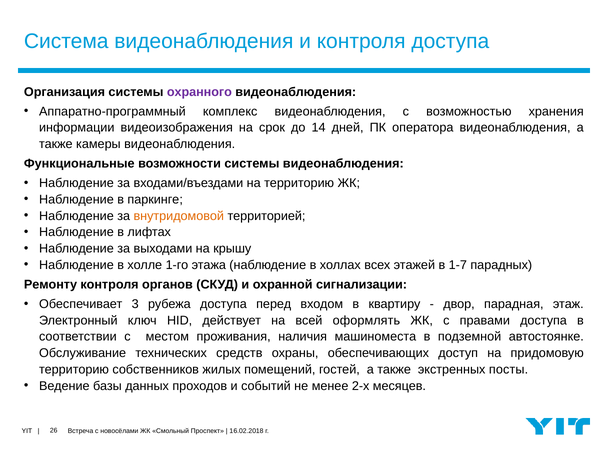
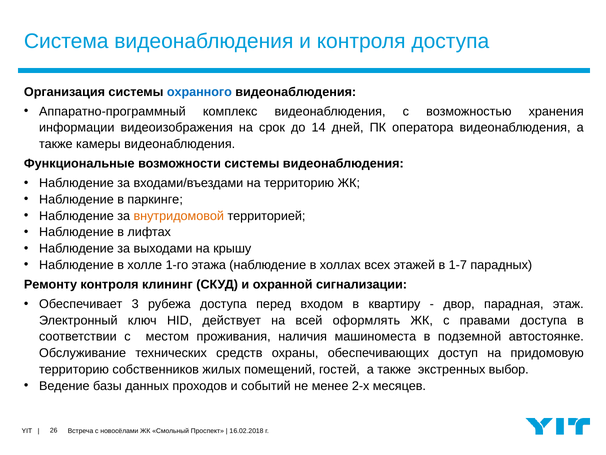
охранного colour: purple -> blue (199, 92)
органов: органов -> клининг (167, 284)
посты: посты -> выбор (509, 369)
